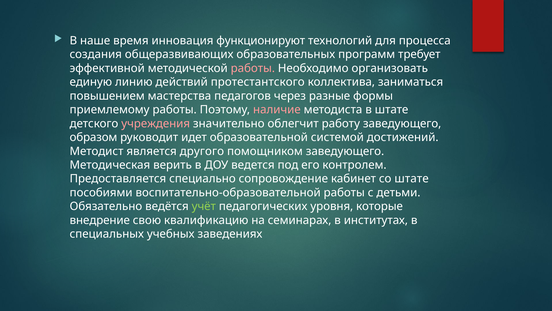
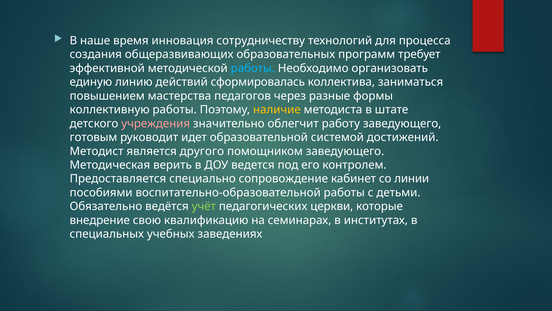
функционируют: функционируют -> сотрудничеству (261, 41)
работы colour: pink -> light blue (253, 68)
протестантского: протестантского -> сформировалась (258, 82)
приемлемому: приемлемому -> коллективную (110, 110)
наличие colour: pink -> yellow (277, 110)
образом: образом -> готовым (93, 137)
со штате: штате -> линии (412, 179)
уровня: уровня -> церкви (332, 206)
